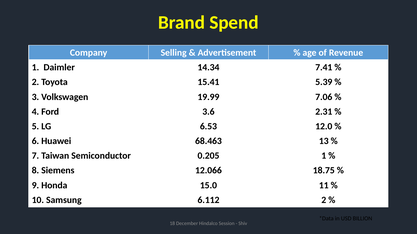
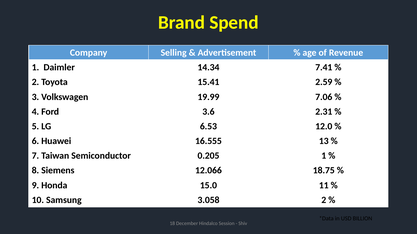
5.39: 5.39 -> 2.59 (324, 82)
68.463: 68.463 -> 16.555 (208, 141)
6.112: 6.112 -> 3.058 (208, 200)
